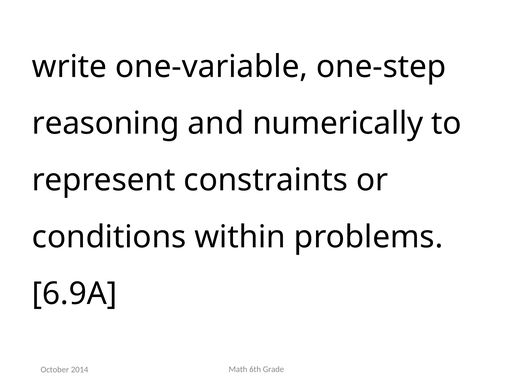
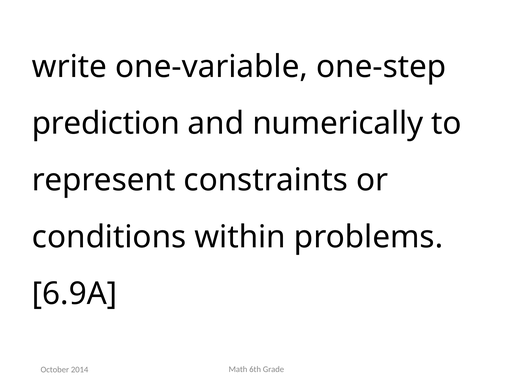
reasoning: reasoning -> prediction (106, 123)
